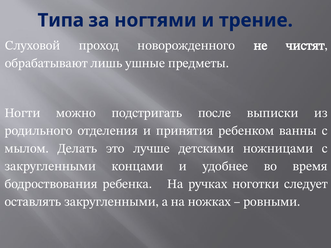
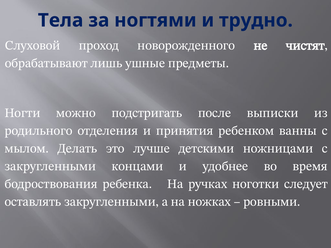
Типа: Типа -> Тела (61, 20)
трение: трение -> трудно (256, 20)
